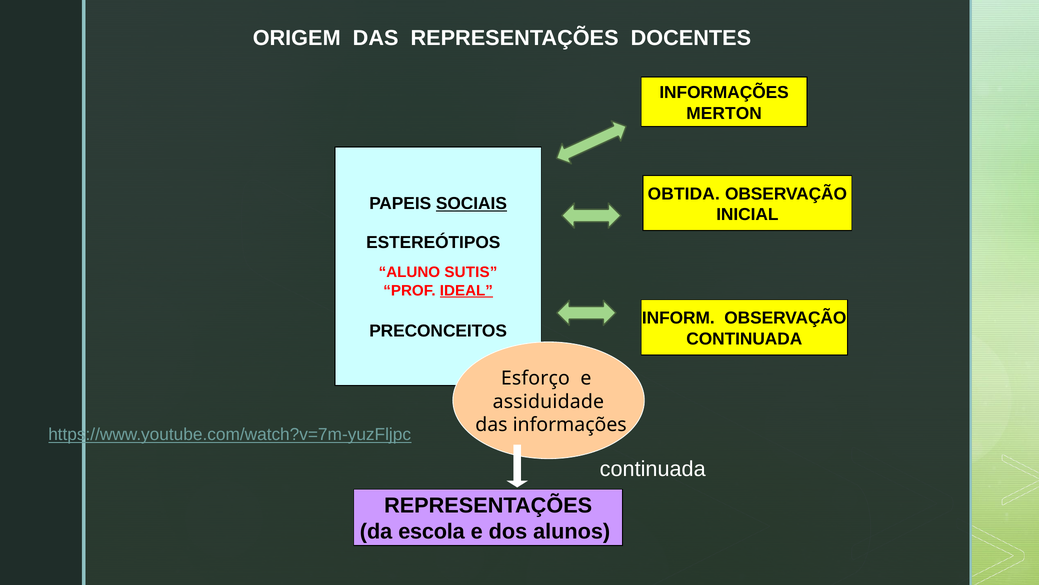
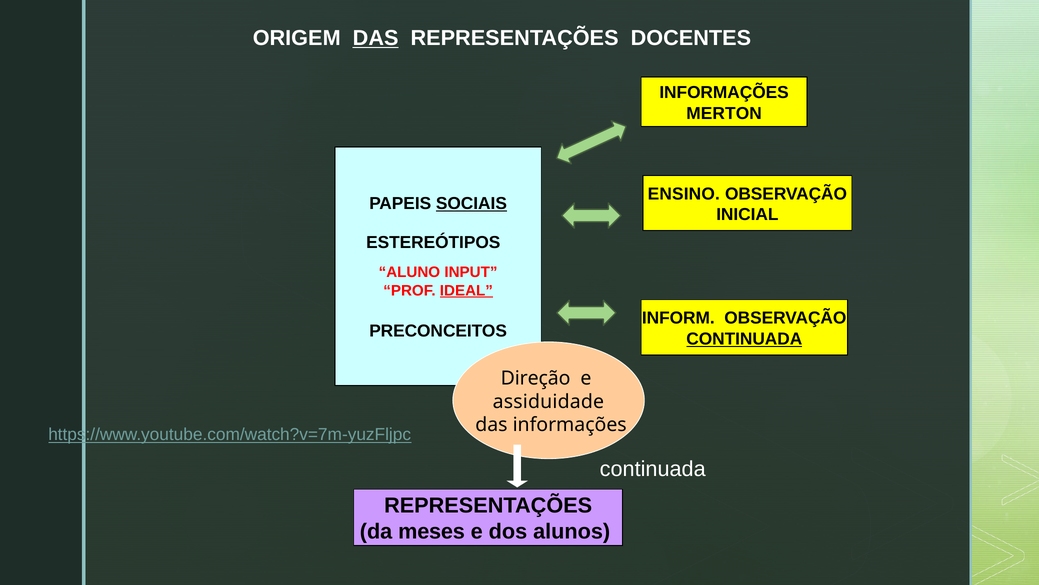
DAS underline: none -> present (376, 38)
OBTIDA: OBTIDA -> ENSINO (684, 194)
SUTIS: SUTIS -> INPUT (471, 272)
CONTINUADA underline: none -> present (744, 339)
Esforço: Esforço -> Direção (536, 378)
escola: escola -> meses (432, 531)
